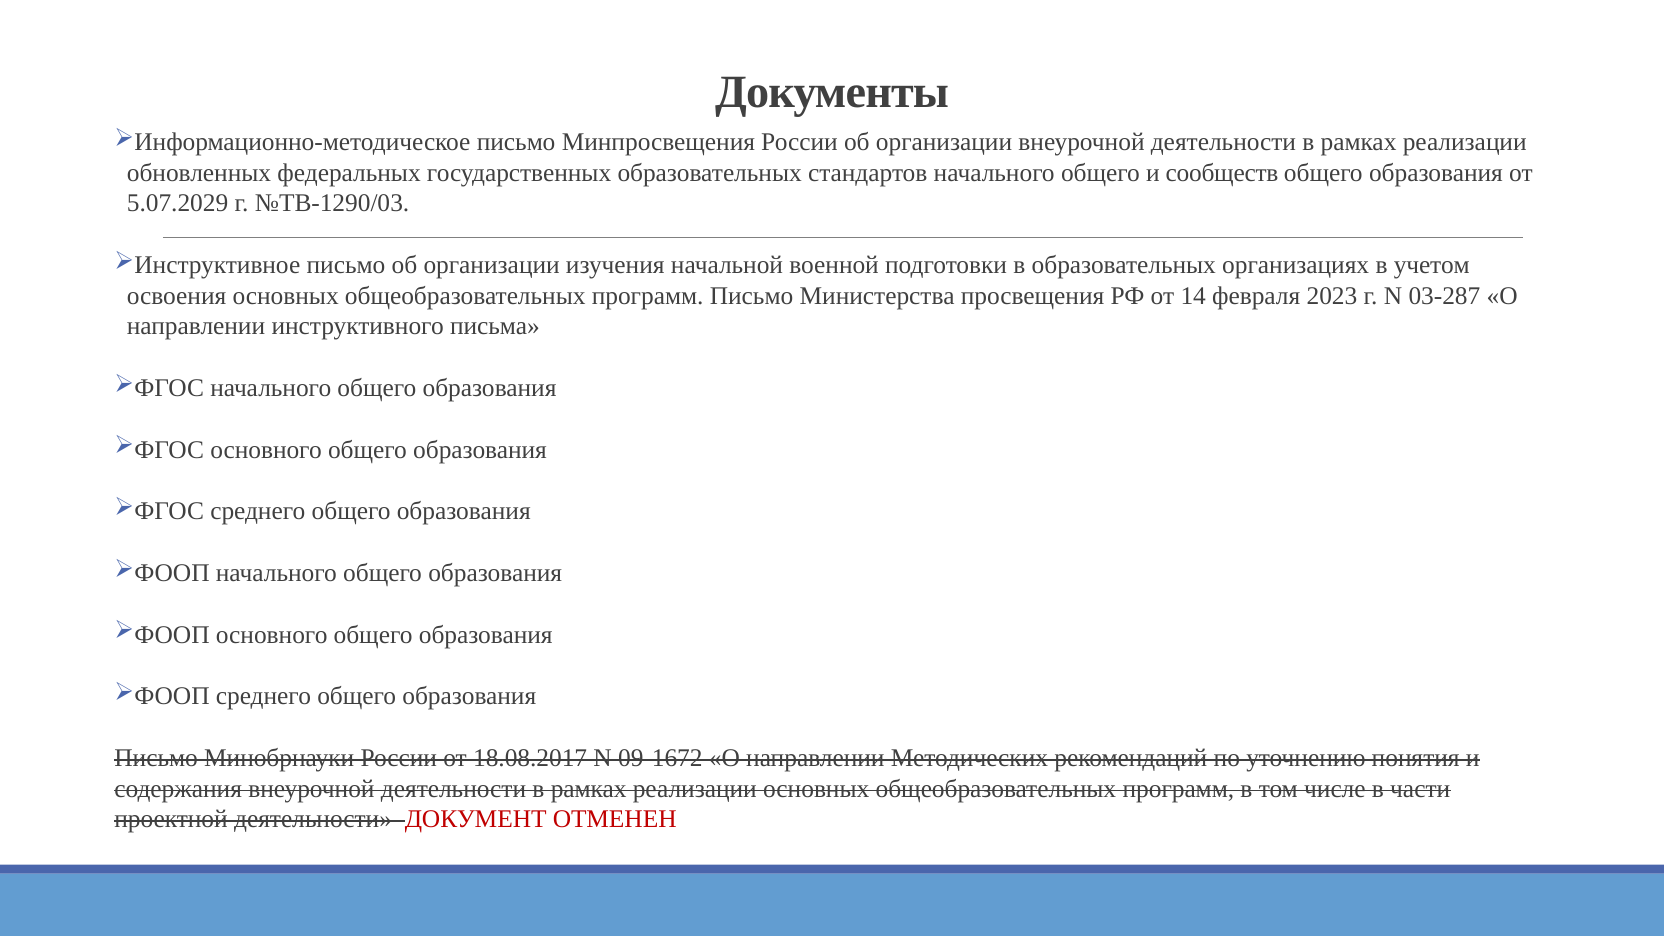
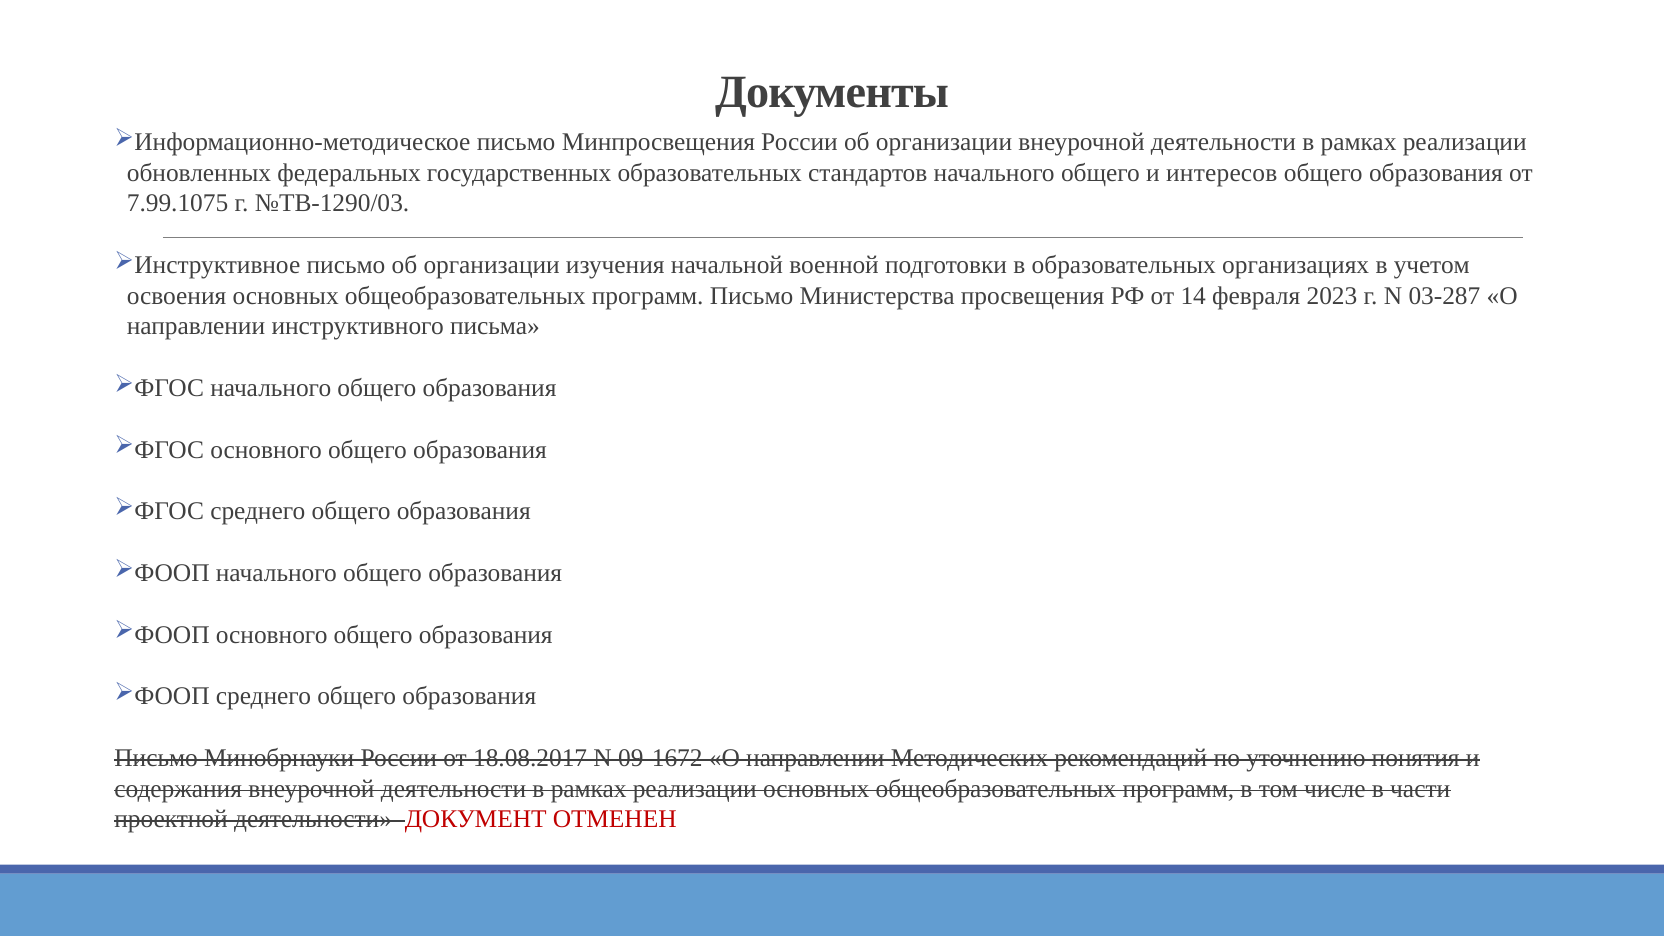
сообществ: сообществ -> интересов (1222, 173)
5.07.2029: 5.07.2029 -> 7.99.1075 (178, 204)
